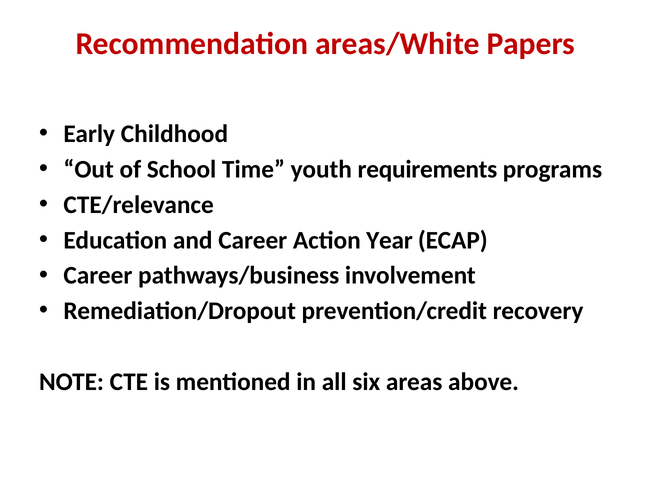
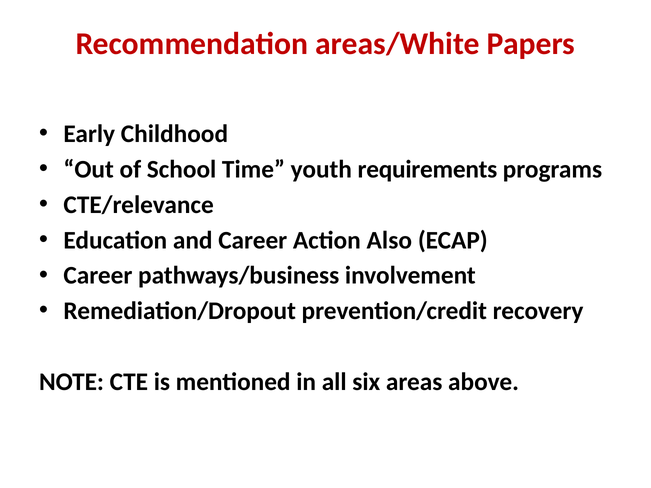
Year: Year -> Also (389, 240)
